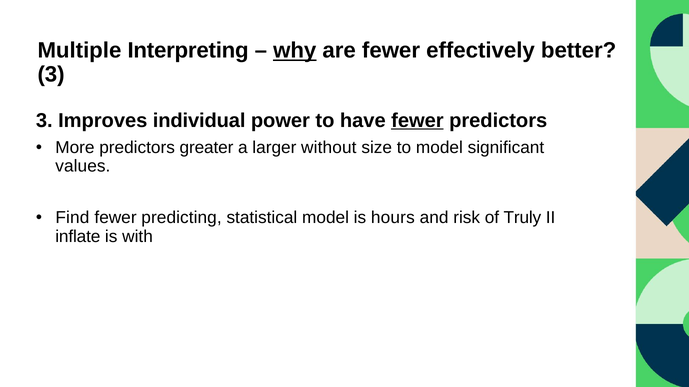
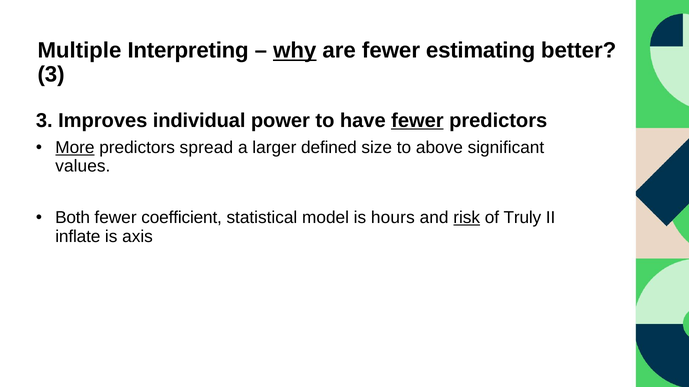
effectively: effectively -> estimating (481, 51)
More underline: none -> present (75, 148)
greater: greater -> spread (206, 148)
without: without -> defined (329, 148)
to model: model -> above (439, 148)
Find: Find -> Both (73, 218)
predicting: predicting -> coefficient (182, 218)
risk underline: none -> present (467, 218)
with: with -> axis (138, 237)
